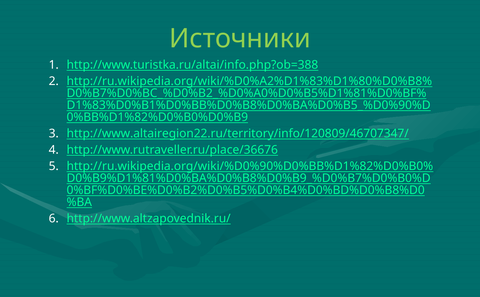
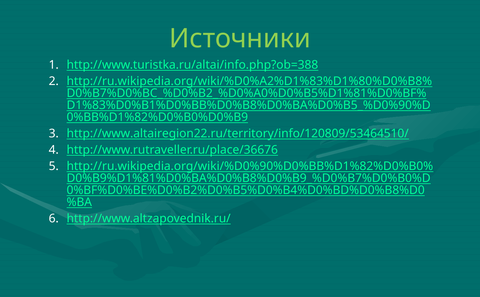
http://www.altairegion22.ru/territory/info/120809/46707347/: http://www.altairegion22.ru/territory/info/120809/46707347/ -> http://www.altairegion22.ru/territory/info/120809/53464510/ (238, 133)
